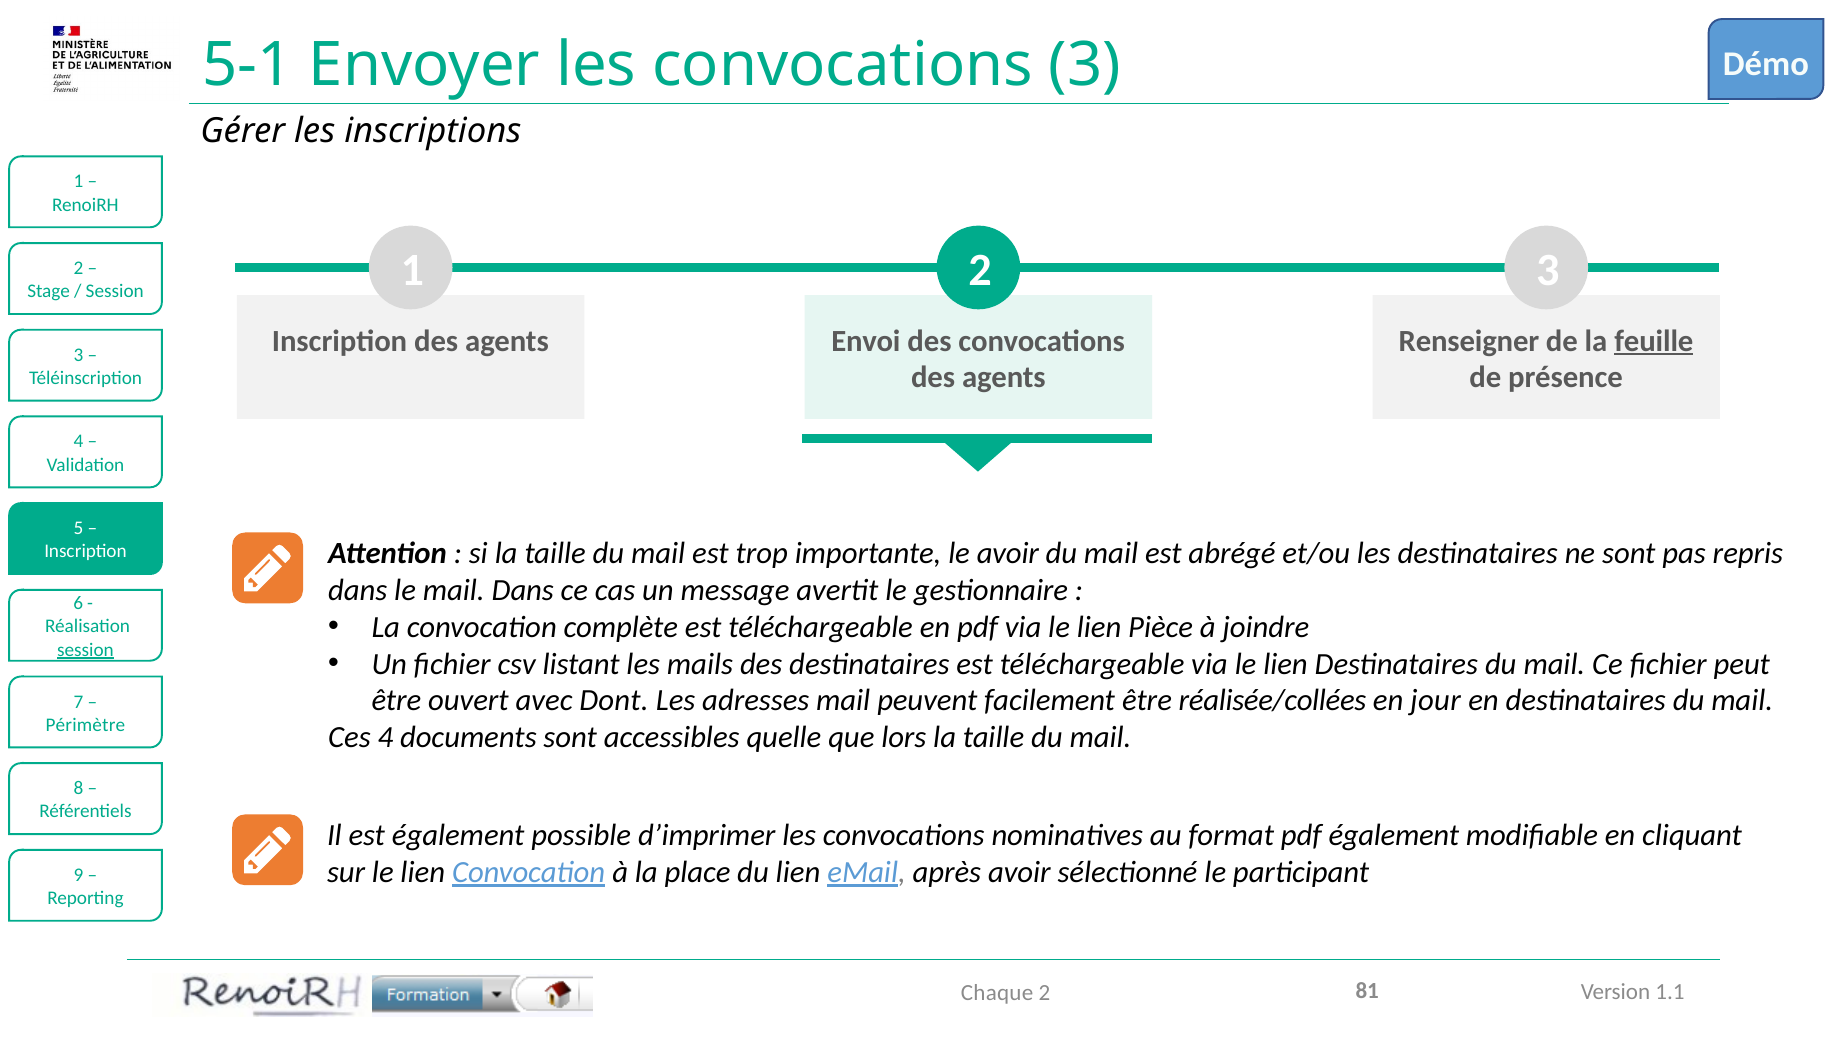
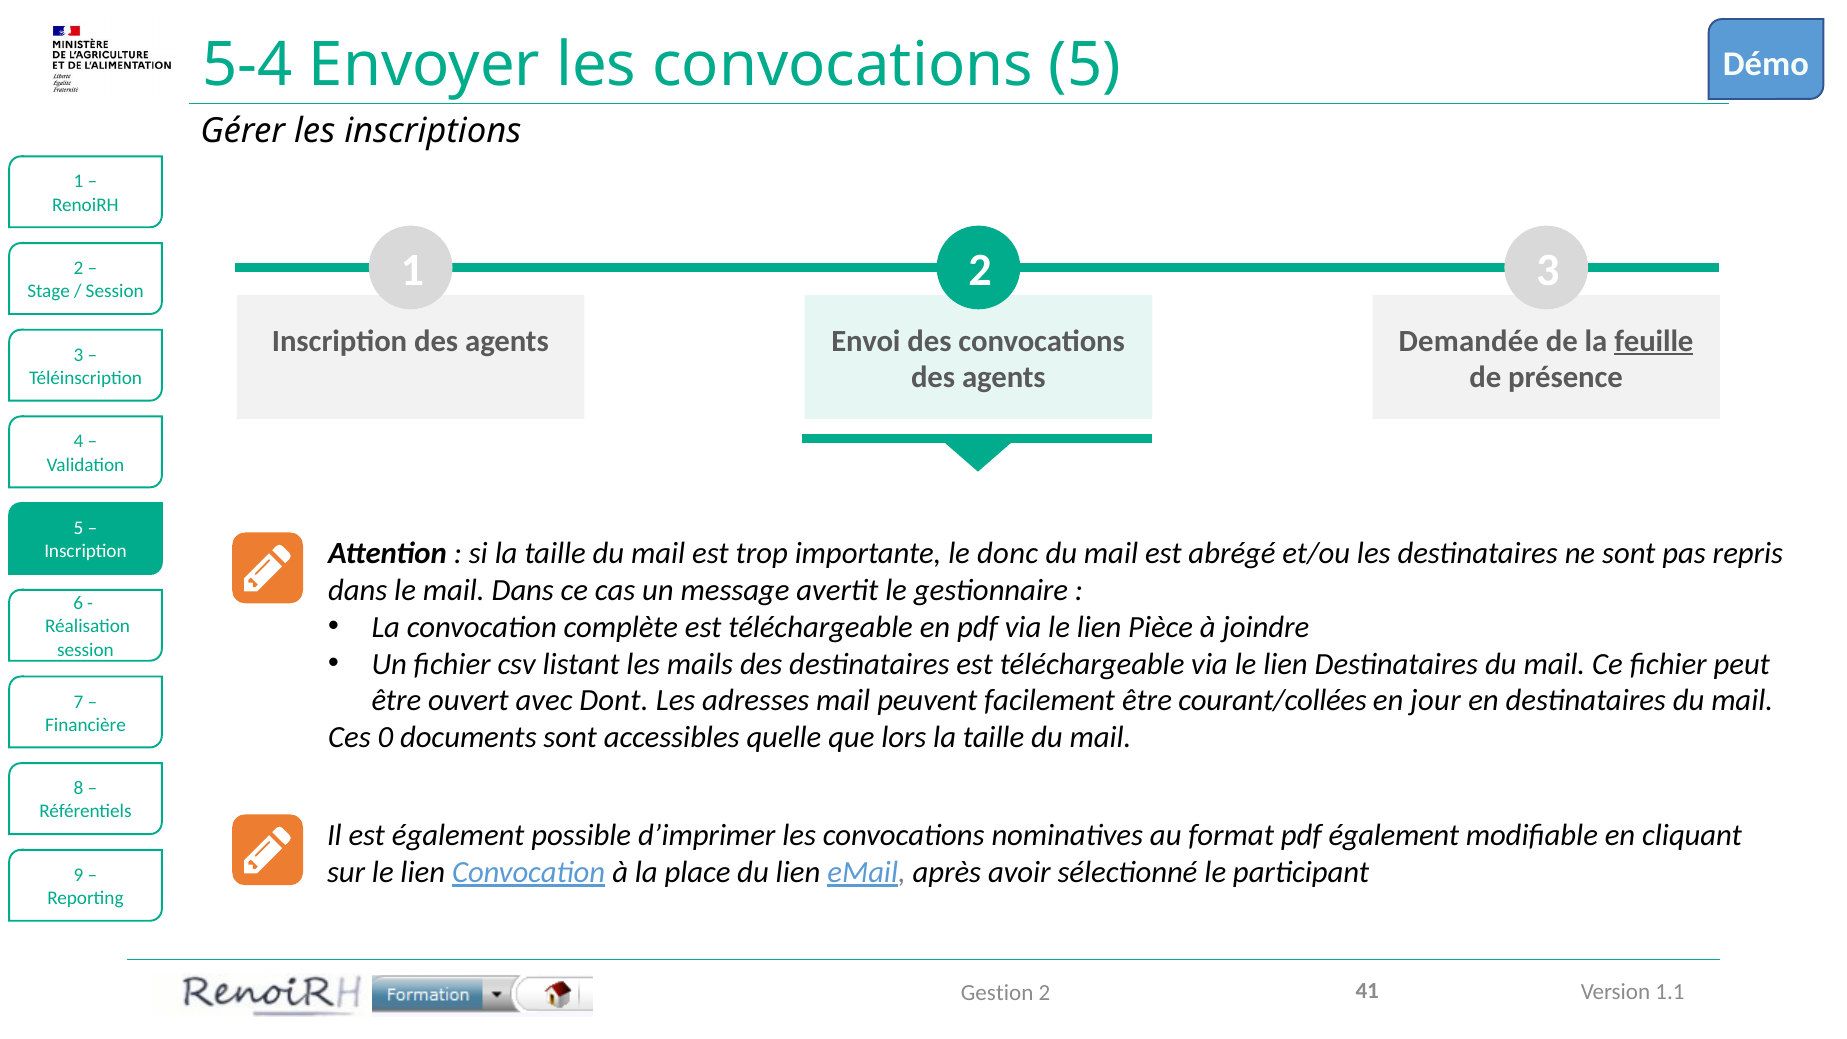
5-1: 5-1 -> 5-4 (248, 65)
convocations 3: 3 -> 5 (1085, 65)
Renseigner: Renseigner -> Demandée (1469, 341)
le avoir: avoir -> donc (1008, 553)
session underline: present -> none (85, 650)
réalisée/collées: réalisée/collées -> courant/collées (1273, 701)
Périmètre: Périmètre -> Financière (86, 725)
Ces 4: 4 -> 0 (385, 738)
Chaque: Chaque -> Gestion (997, 993)
81: 81 -> 41 (1367, 991)
